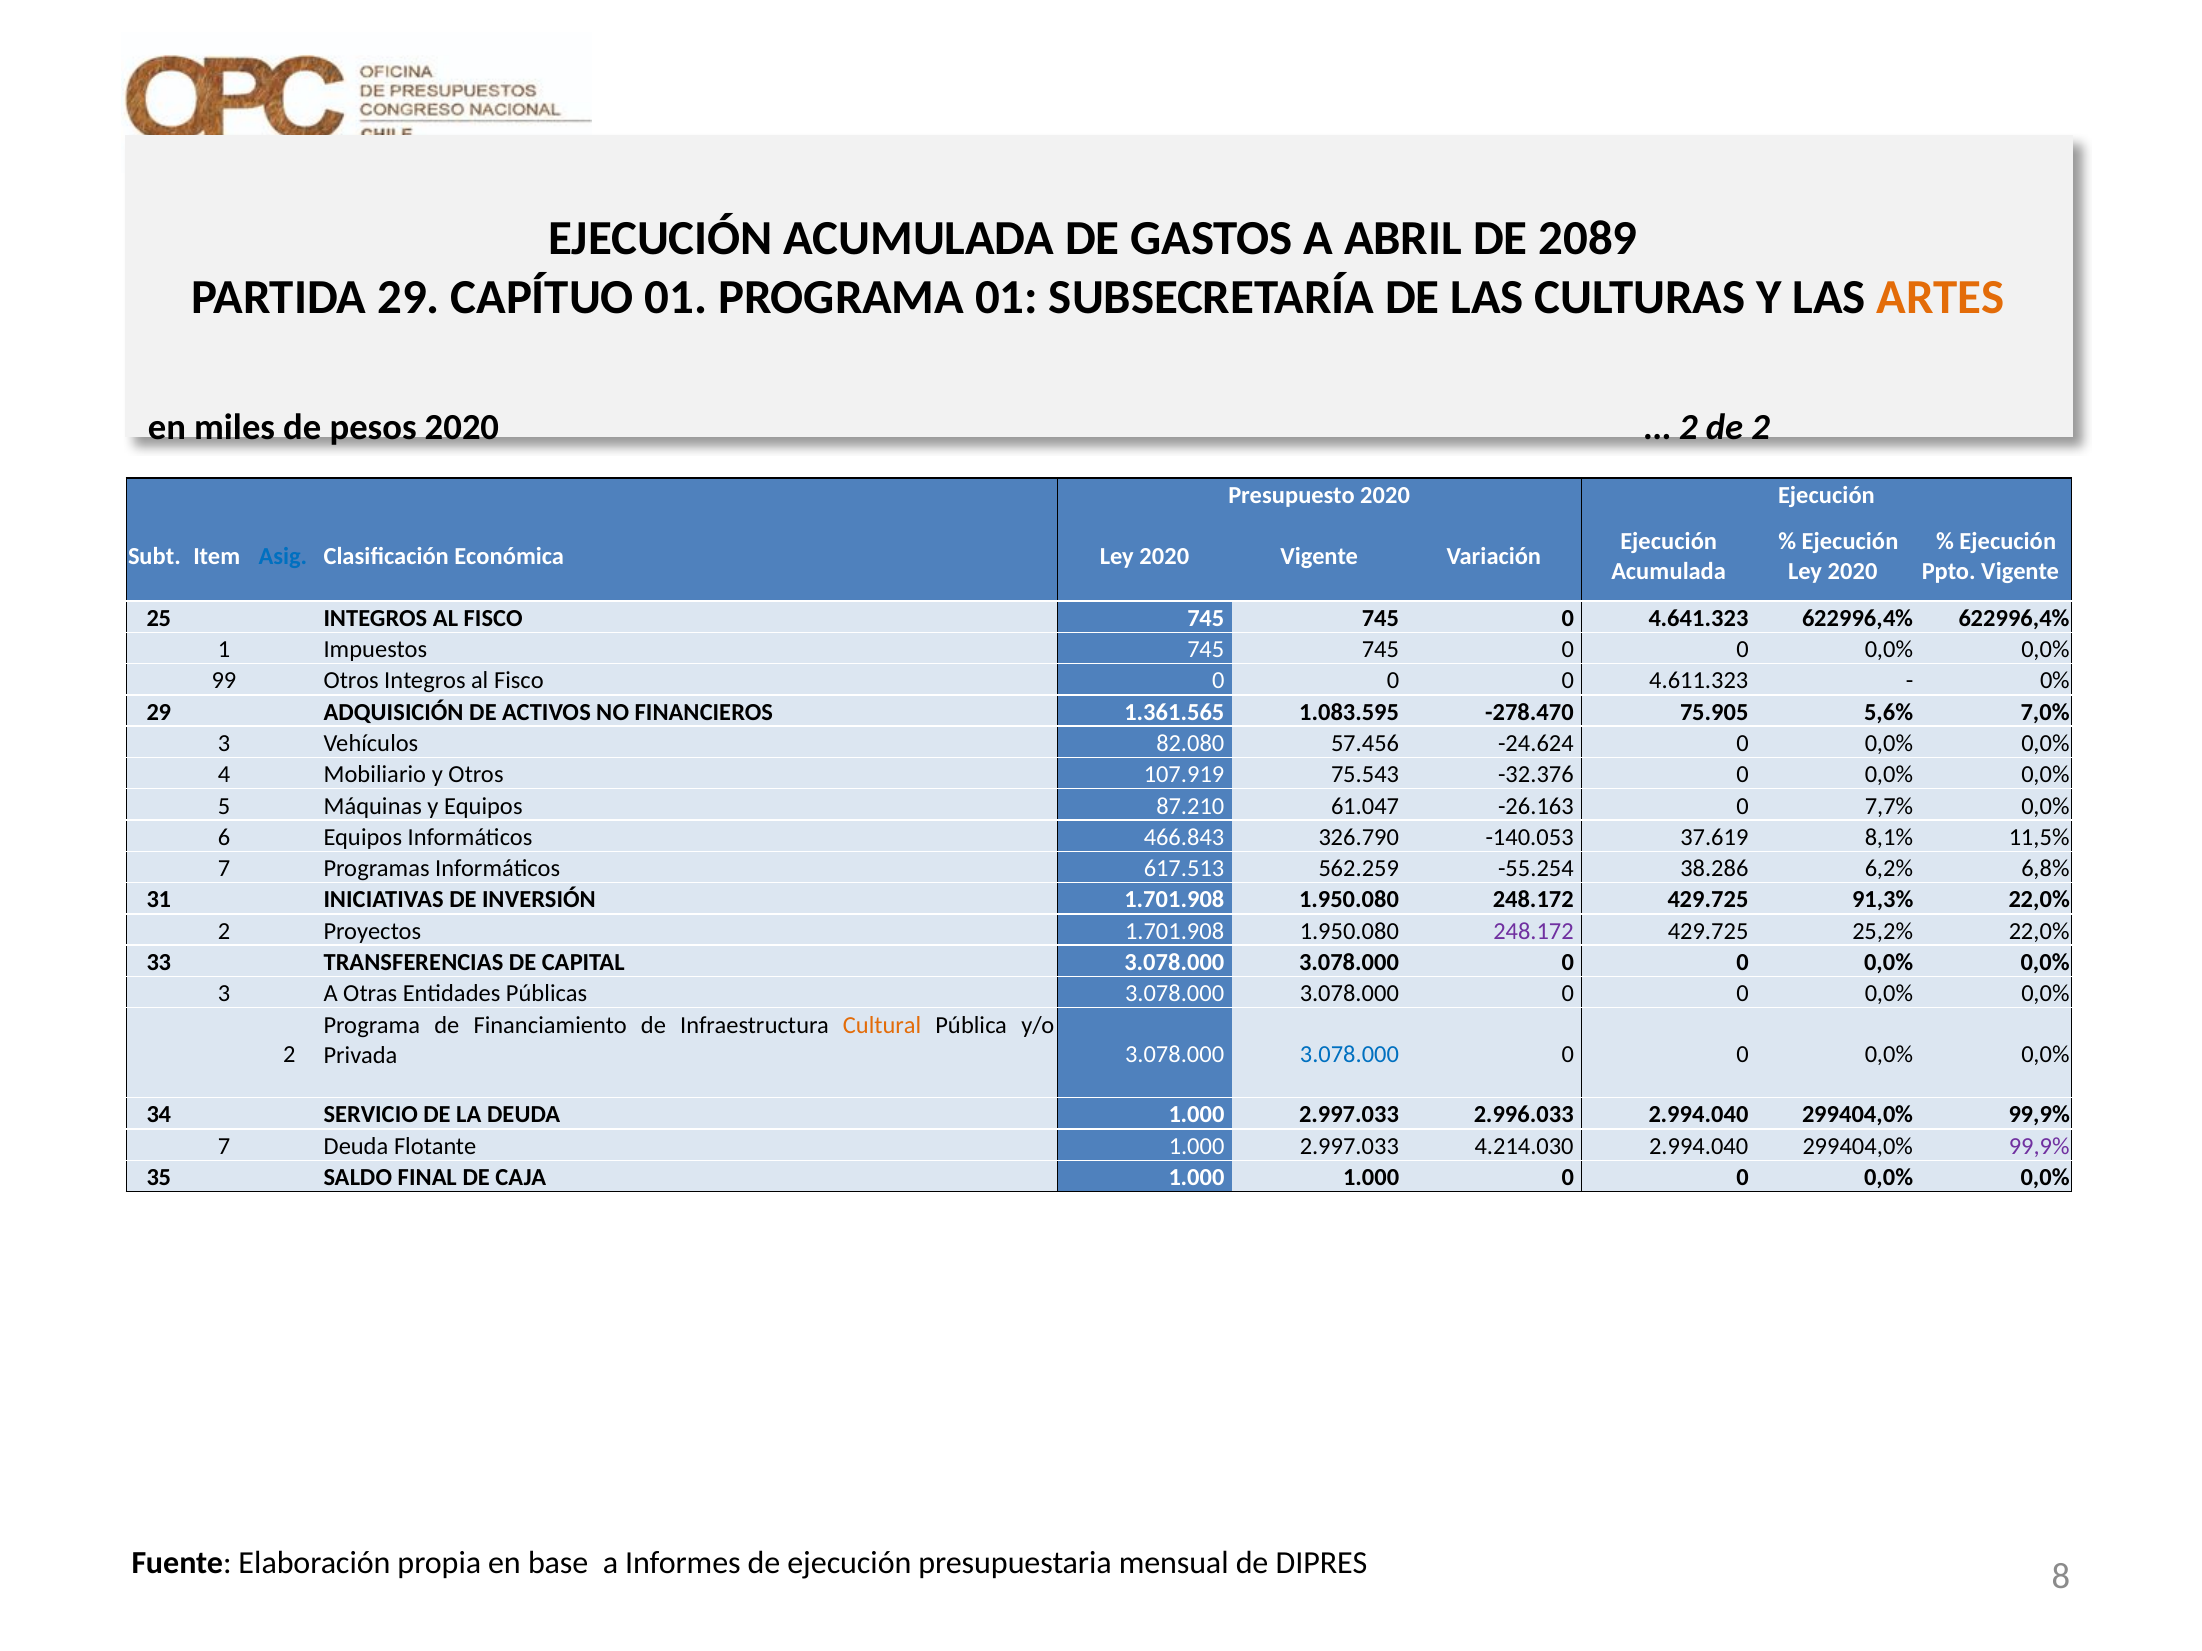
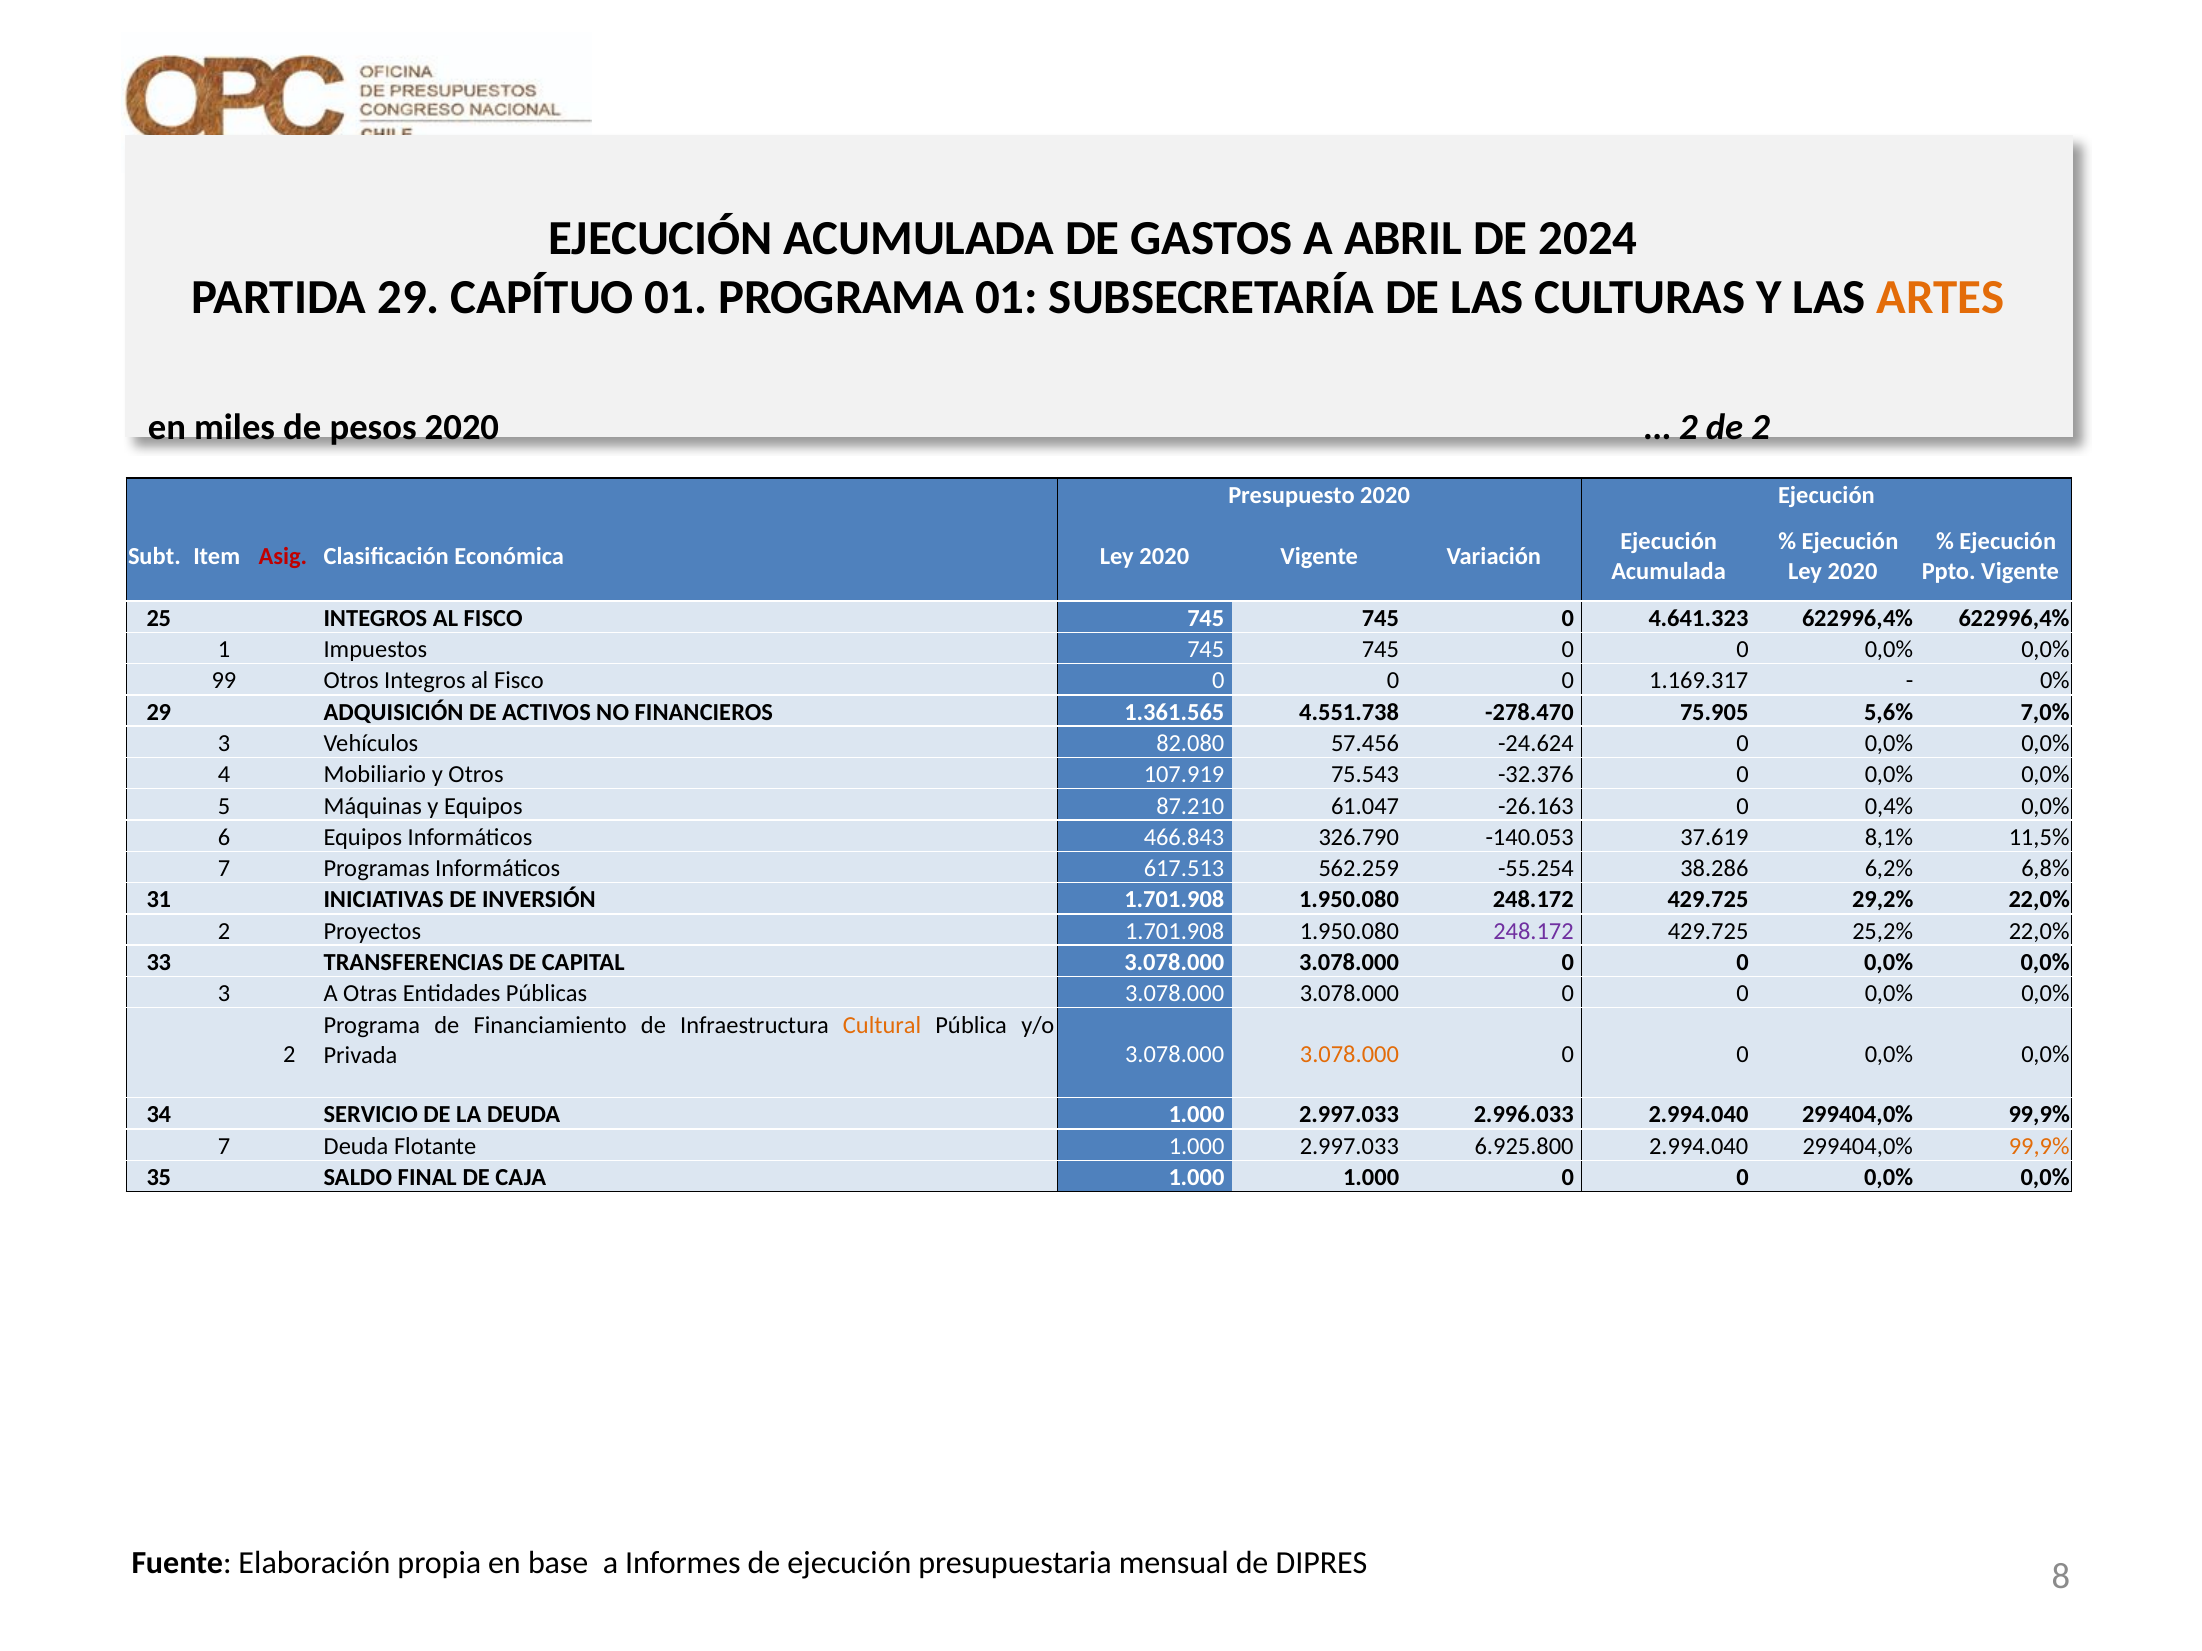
2089: 2089 -> 2024 (1588, 238)
Asig colour: blue -> red (283, 557)
4.611.323: 4.611.323 -> 1.169.317 (1699, 681)
1.083.595: 1.083.595 -> 4.551.738 (1349, 712)
7,7%: 7,7% -> 0,4% (1889, 806)
91,3%: 91,3% -> 29,2% (1883, 900)
3.078.000 colour: blue -> orange (1349, 1054)
4.214.030: 4.214.030 -> 6.925.800 (1524, 1147)
99,9% colour: purple -> orange (2039, 1147)
